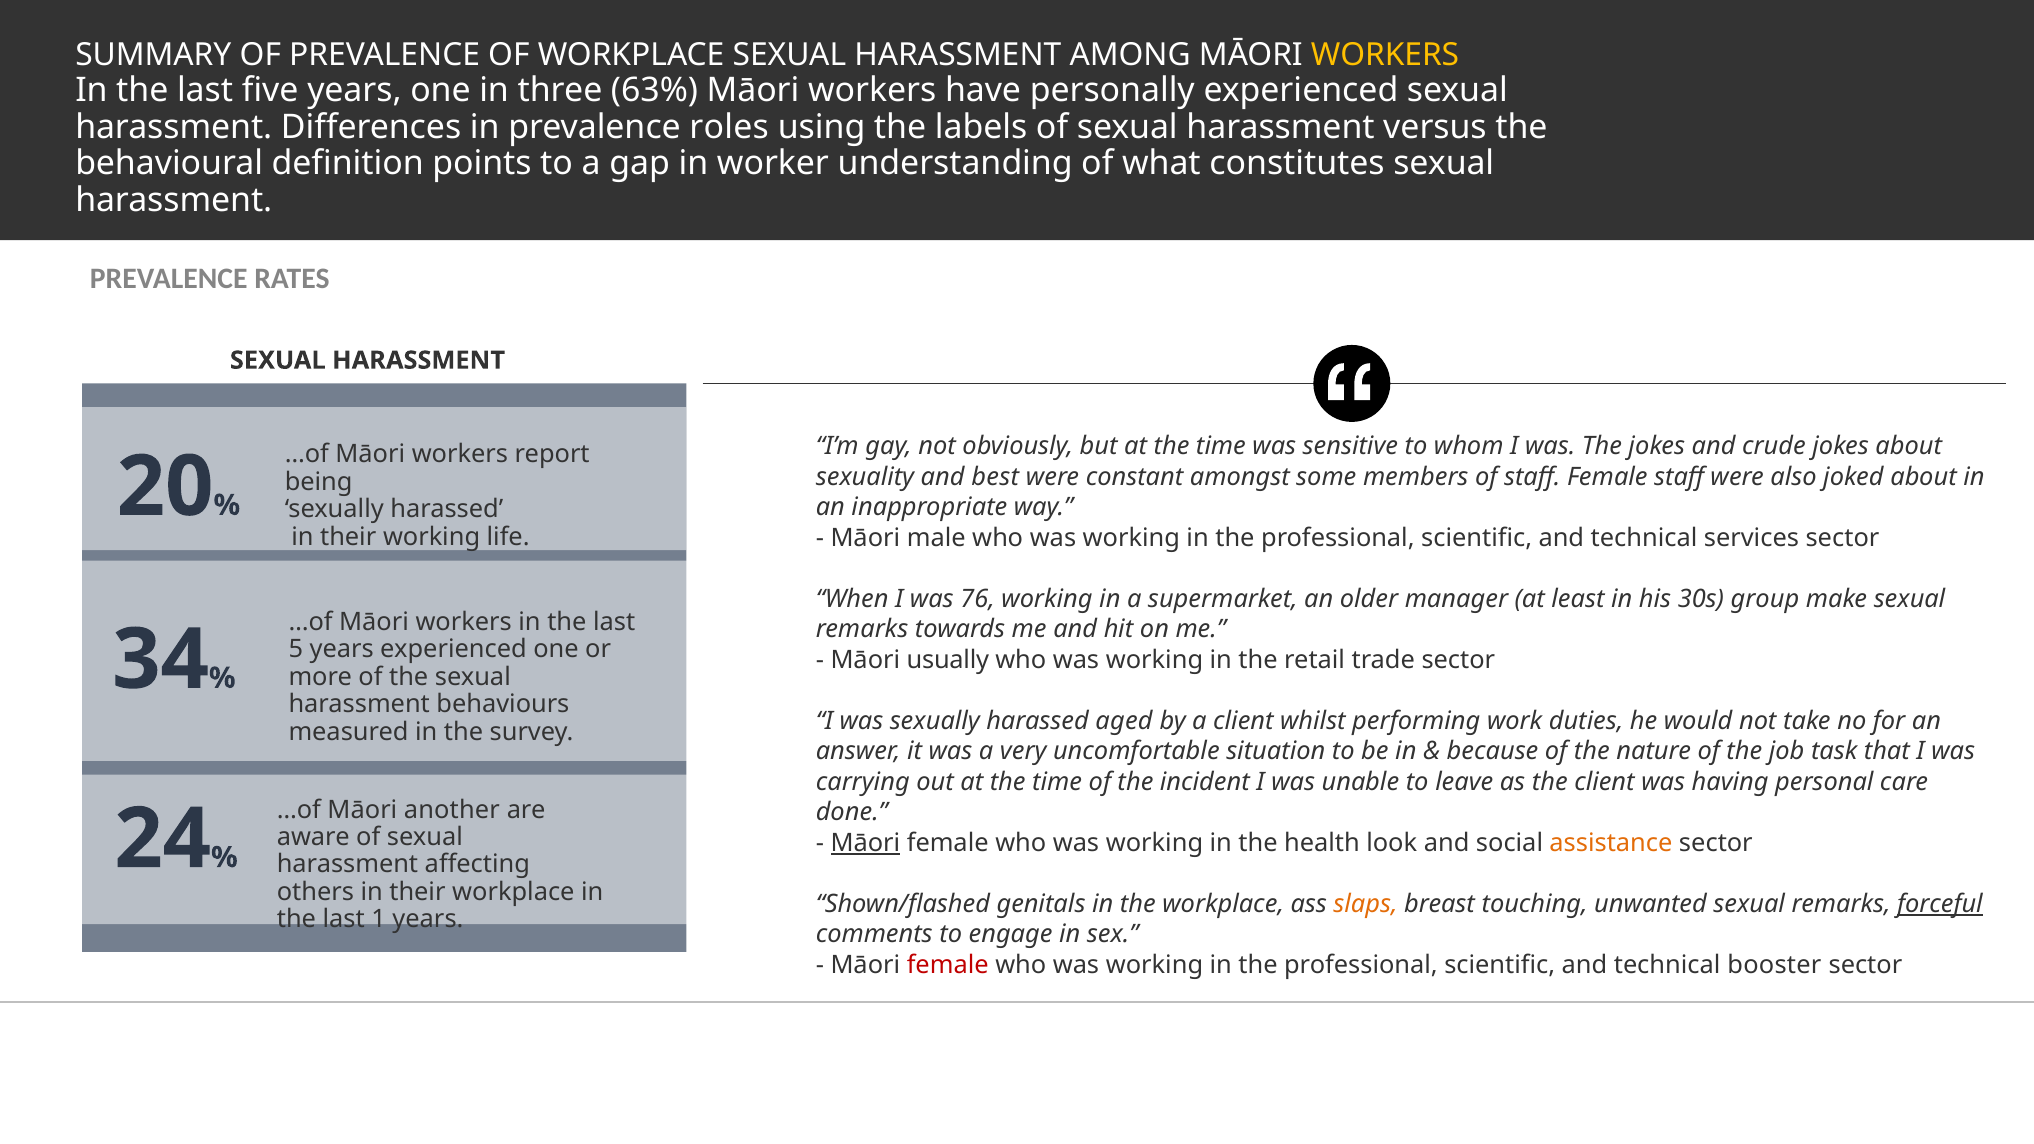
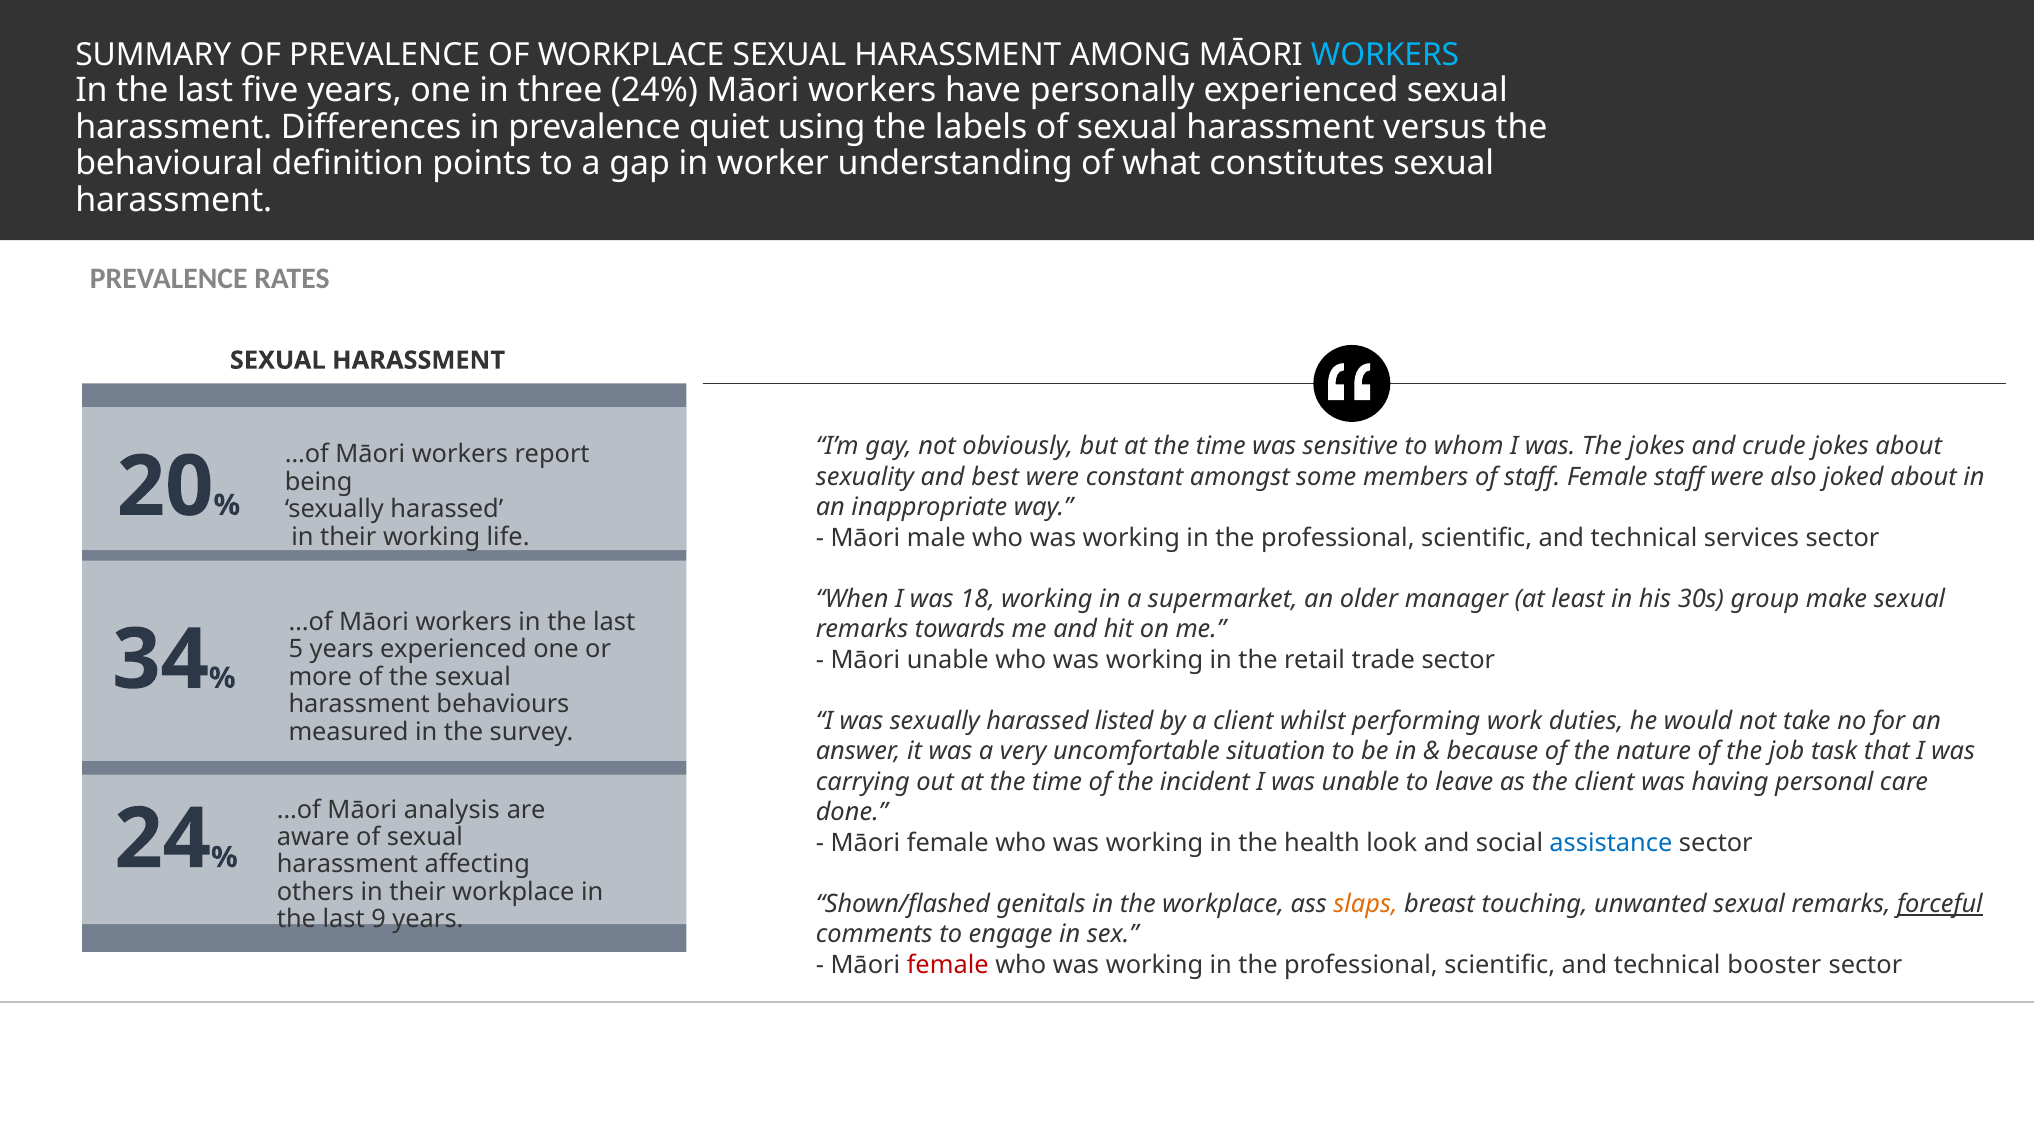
WORKERS colour: yellow -> light blue (1385, 55)
63%: 63% -> 24% (654, 90)
roles: roles -> quiet (729, 127)
76: 76 -> 18 (978, 599)
Māori usually: usually -> unable (948, 660)
aged: aged -> listed (1124, 721)
another: another -> analysis (452, 810)
Māori underline: present -> none (865, 843)
assistance colour: orange -> blue (1611, 843)
1: 1 -> 9 (379, 920)
